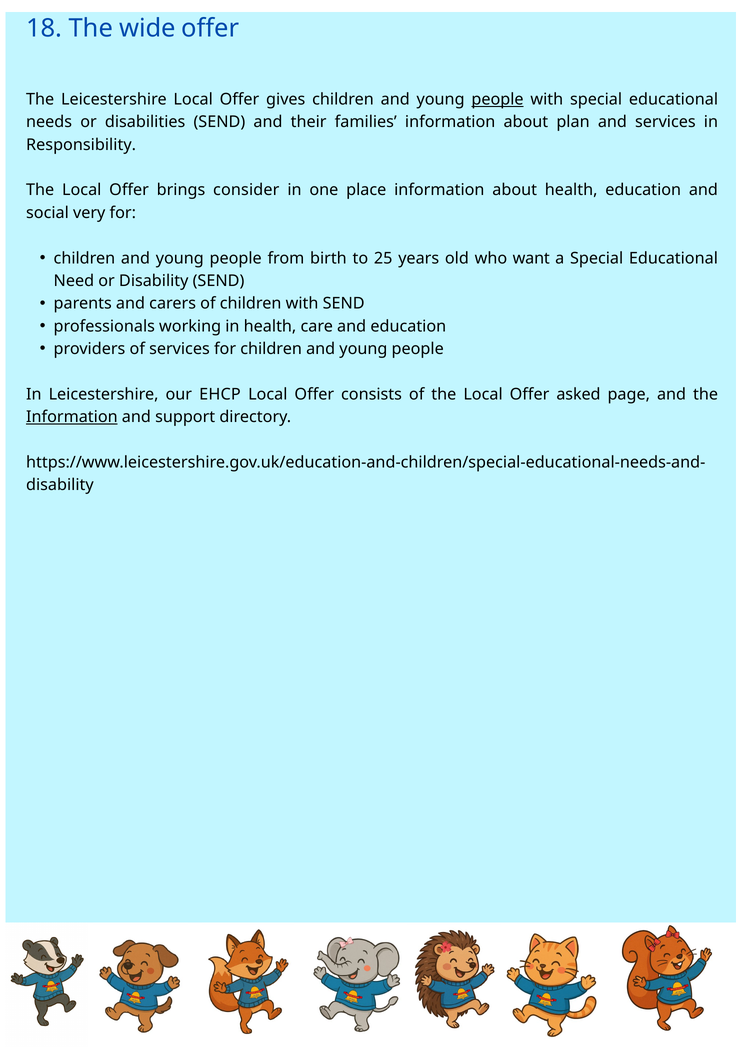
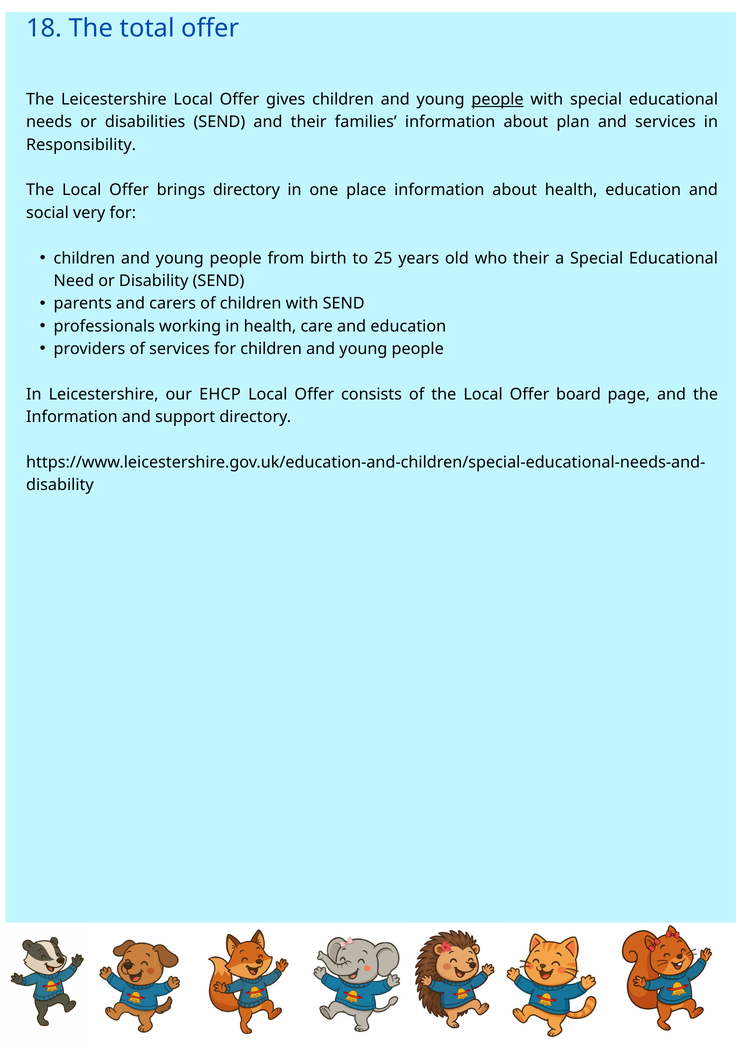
wide: wide -> total (147, 28)
brings consider: consider -> directory (246, 190)
who want: want -> their (531, 258)
asked: asked -> board (579, 394)
Information underline: present -> none (72, 417)
